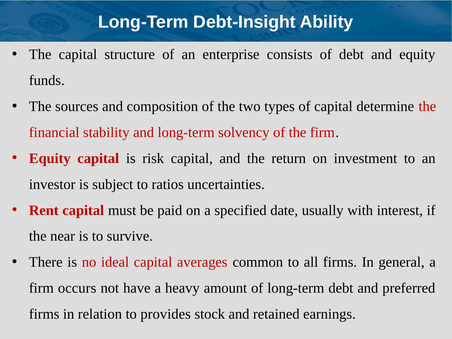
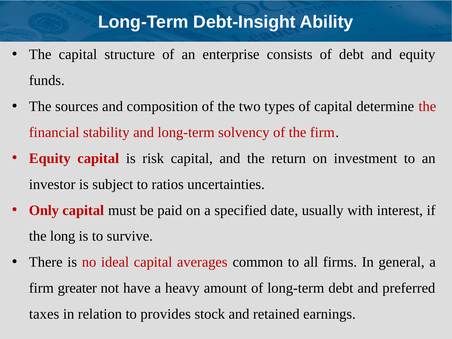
Rent: Rent -> Only (44, 210)
near: near -> long (63, 236)
occurs: occurs -> greater (77, 288)
firms: firms -> taxes (44, 314)
